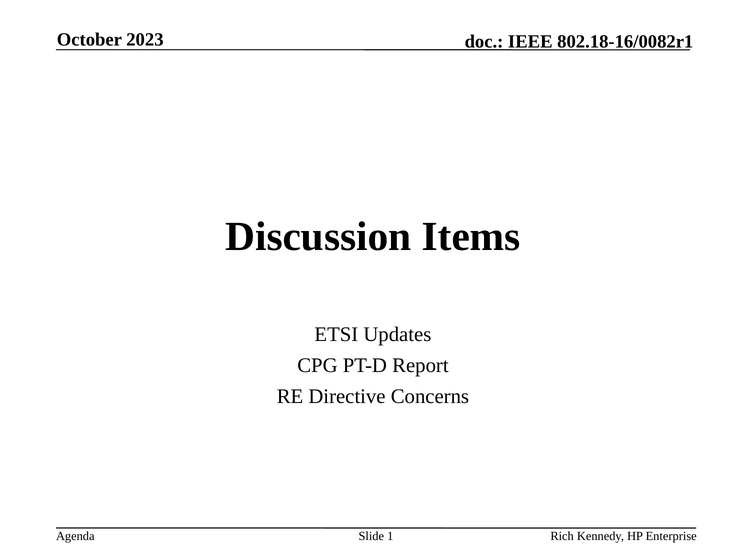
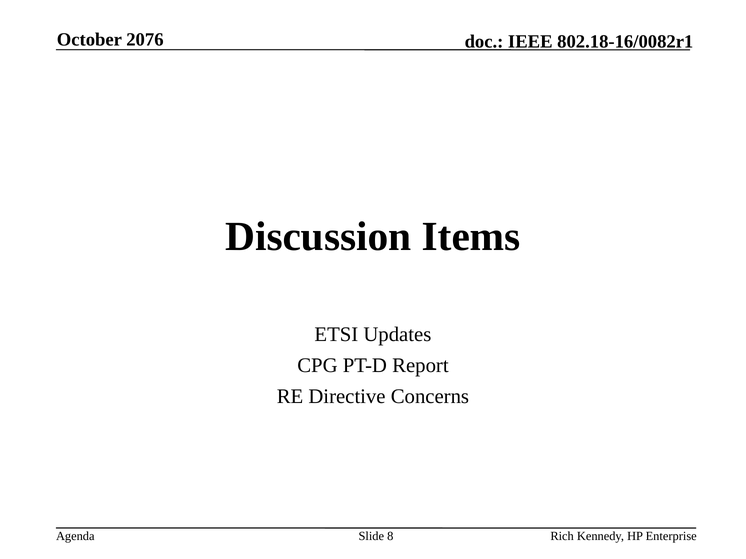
2023: 2023 -> 2076 (145, 40)
1: 1 -> 8 (390, 537)
